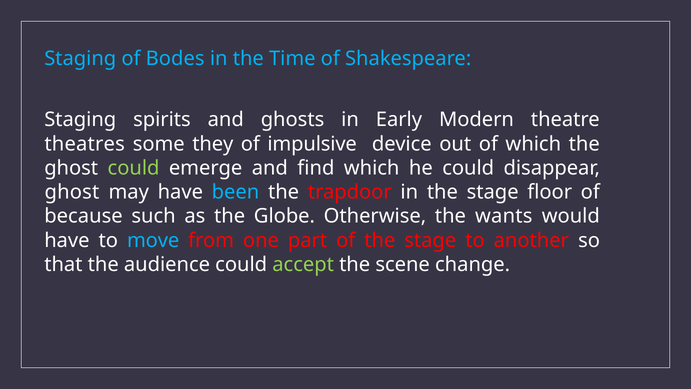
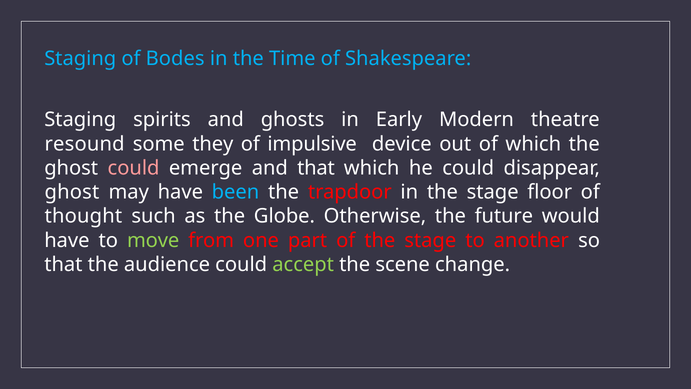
theatres: theatres -> resound (85, 144)
could colour: light green -> pink (134, 168)
and find: find -> that (316, 168)
because: because -> thought (83, 216)
wants: wants -> future (504, 216)
move colour: light blue -> light green (153, 240)
